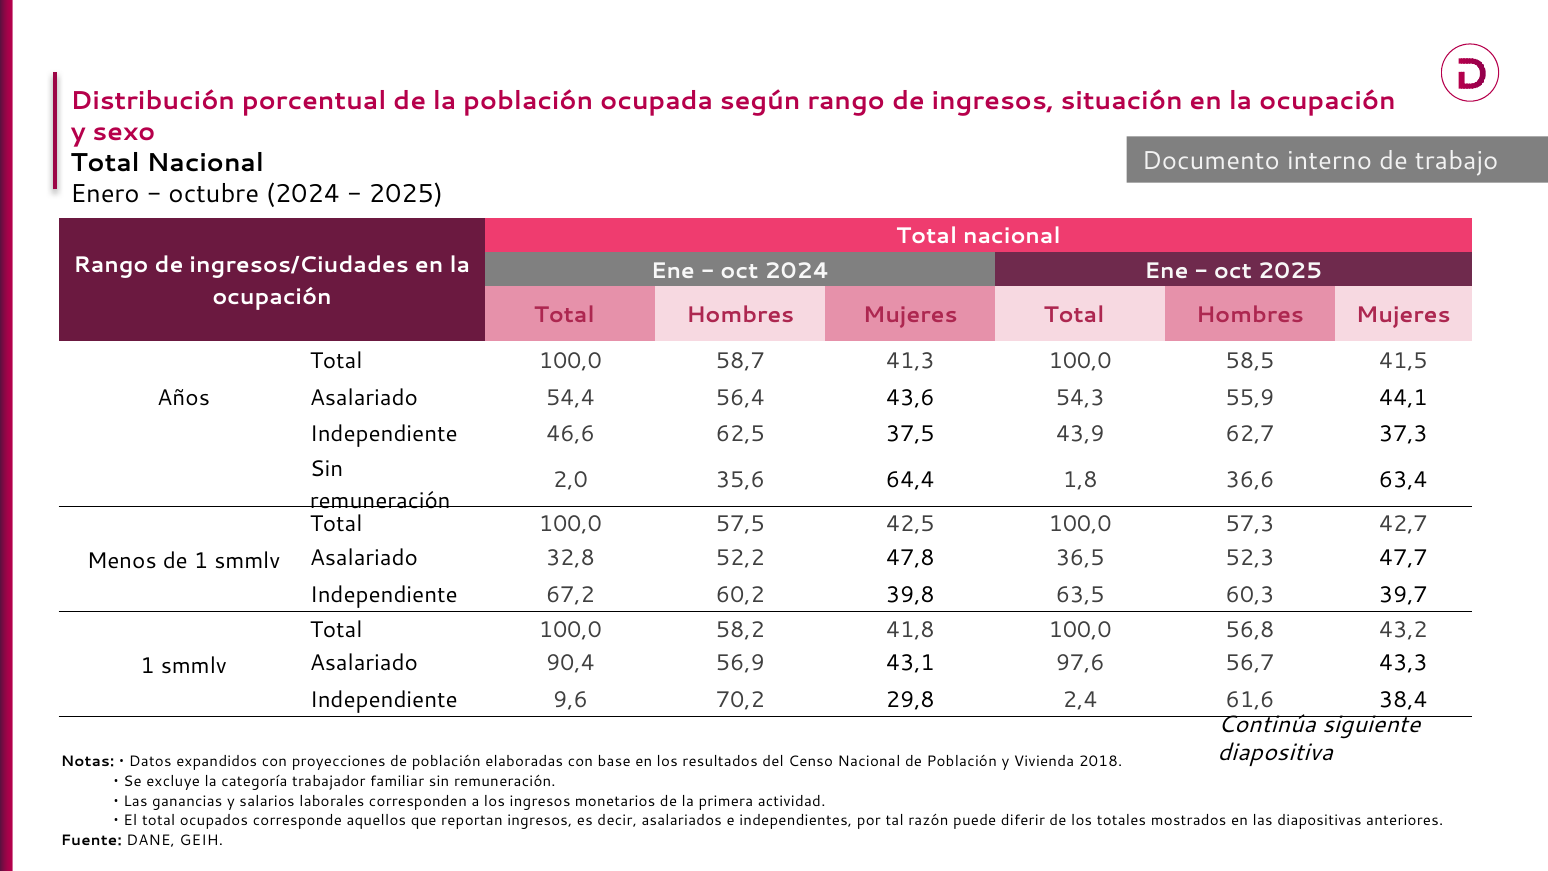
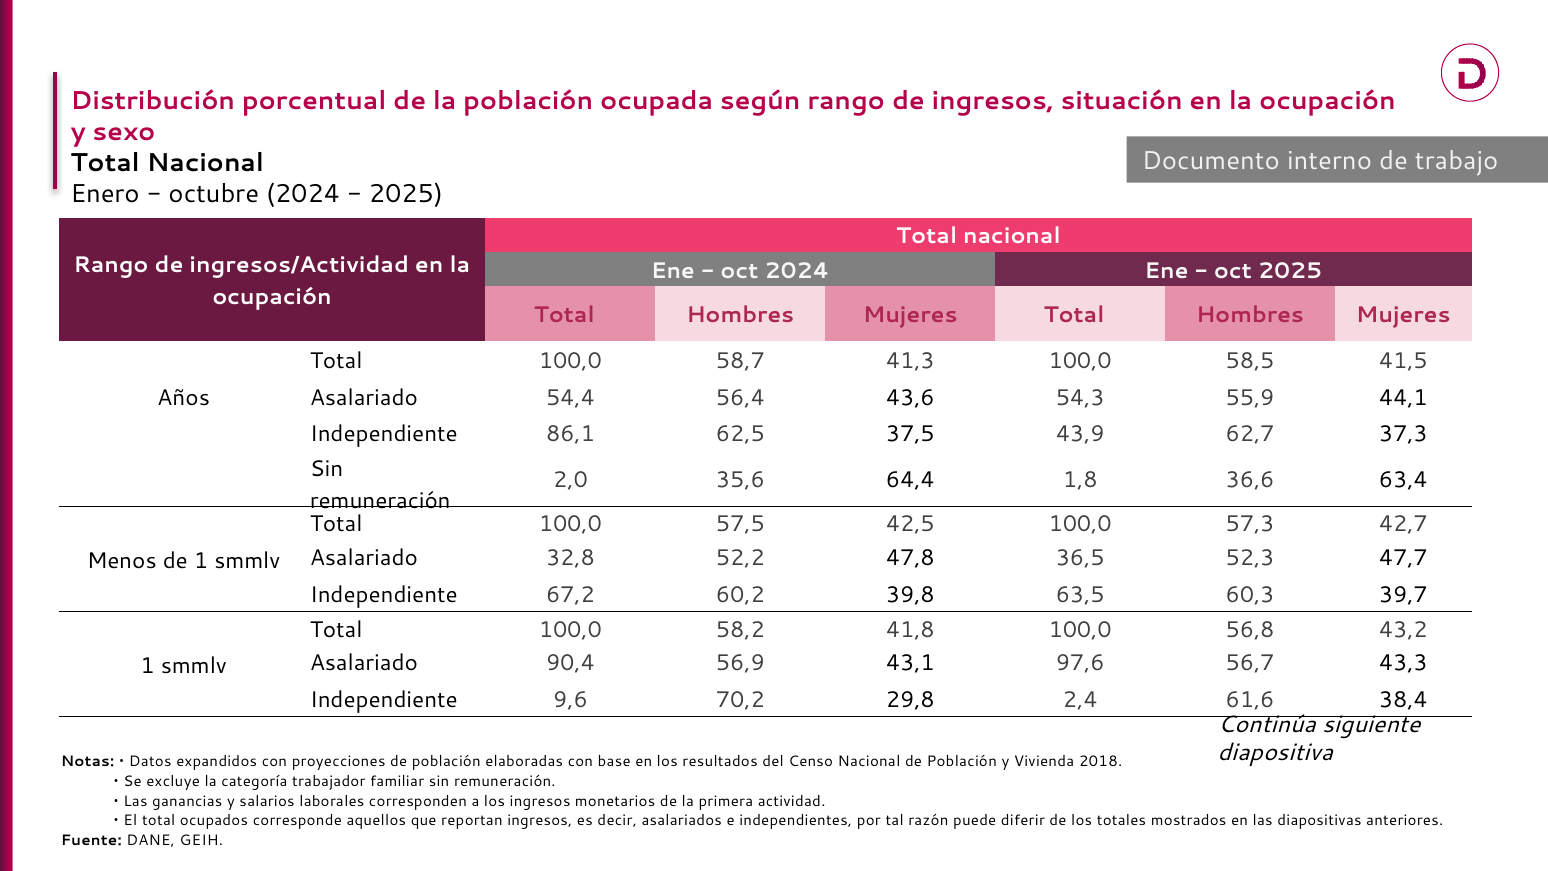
ingresos/Ciudades: ingresos/Ciudades -> ingresos/Actividad (299, 265)
46,6: 46,6 -> 86,1 (571, 434)
